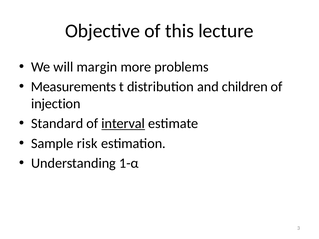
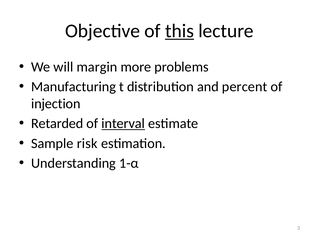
this underline: none -> present (179, 31)
Measurements: Measurements -> Manufacturing (74, 87)
children: children -> percent (245, 87)
Standard: Standard -> Retarded (57, 124)
